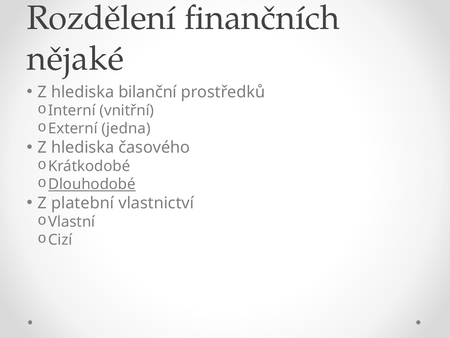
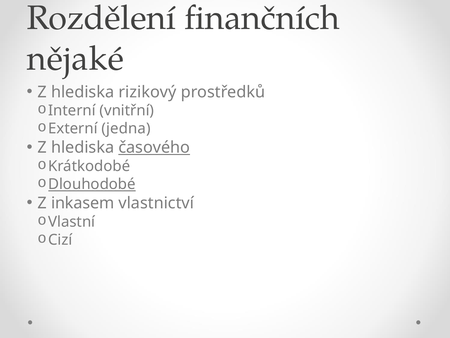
bilanční: bilanční -> rizikový (148, 92)
časového underline: none -> present (154, 147)
platební: platební -> inkasem (83, 203)
